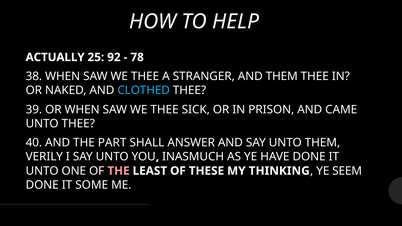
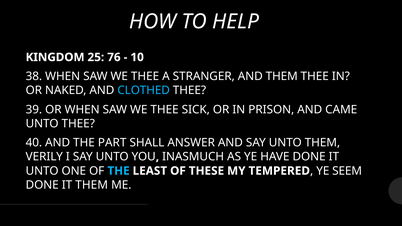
ACTUALLY: ACTUALLY -> KINGDOM (55, 57)
92: 92 -> 76 (114, 57)
78: 78 -> 10 (137, 57)
THE colour: pink -> light blue (119, 171)
THINKING: THINKING -> TEMPERED (279, 171)
IT SOME: SOME -> THEM (92, 185)
